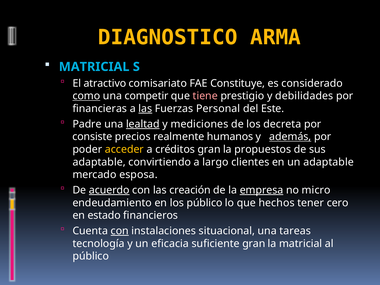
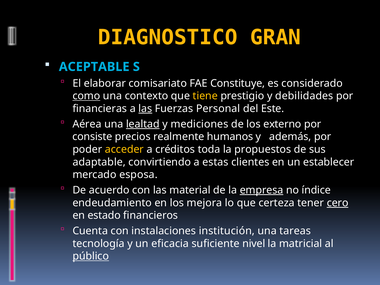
ARMA: ARMA -> GRAN (276, 37)
MATRICIAL: MATRICIAL -> ACEPTABLE (94, 67)
atractivo: atractivo -> elaborar (105, 83)
competir: competir -> contexto (147, 96)
tiene colour: pink -> yellow (205, 96)
Padre: Padre -> Aérea (87, 124)
decreta: decreta -> externo (282, 124)
además underline: present -> none (290, 137)
créditos gran: gran -> toda (209, 149)
largo: largo -> estas (215, 162)
un adaptable: adaptable -> establecer (329, 162)
acuerdo underline: present -> none (109, 190)
creación: creación -> material (190, 190)
micro: micro -> índice (316, 190)
los público: público -> mejora (204, 203)
hechos: hechos -> certeza (277, 203)
cero underline: none -> present (338, 203)
con underline: present -> none (120, 231)
situacional: situacional -> institución (227, 231)
suficiente gran: gran -> nivel (254, 244)
público underline: none -> present (91, 256)
